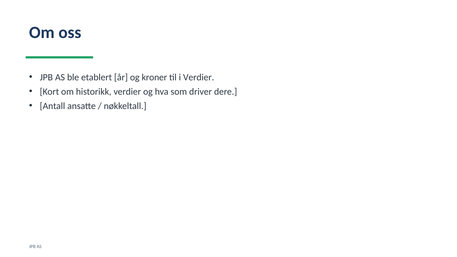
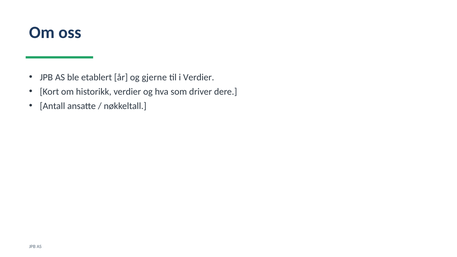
kroner: kroner -> gjerne (154, 77)
